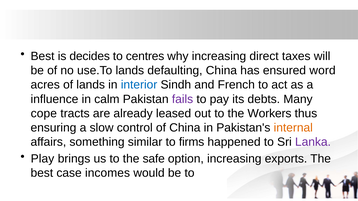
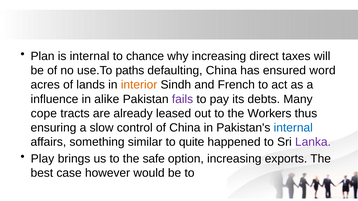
Best: Best -> Plan (43, 56)
is decides: decides -> internal (90, 56)
centres: centres -> chance (145, 56)
use.To lands: lands -> paths (130, 71)
interior colour: blue -> orange (139, 85)
calm: calm -> alike (107, 99)
internal colour: orange -> blue (293, 128)
firms: firms -> quite (192, 142)
incomes: incomes -> however (108, 173)
